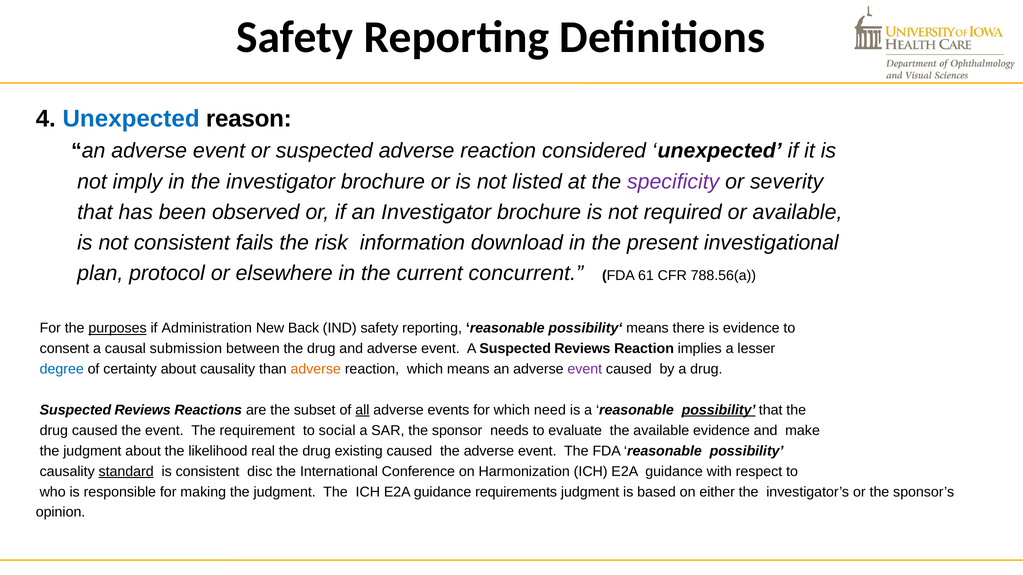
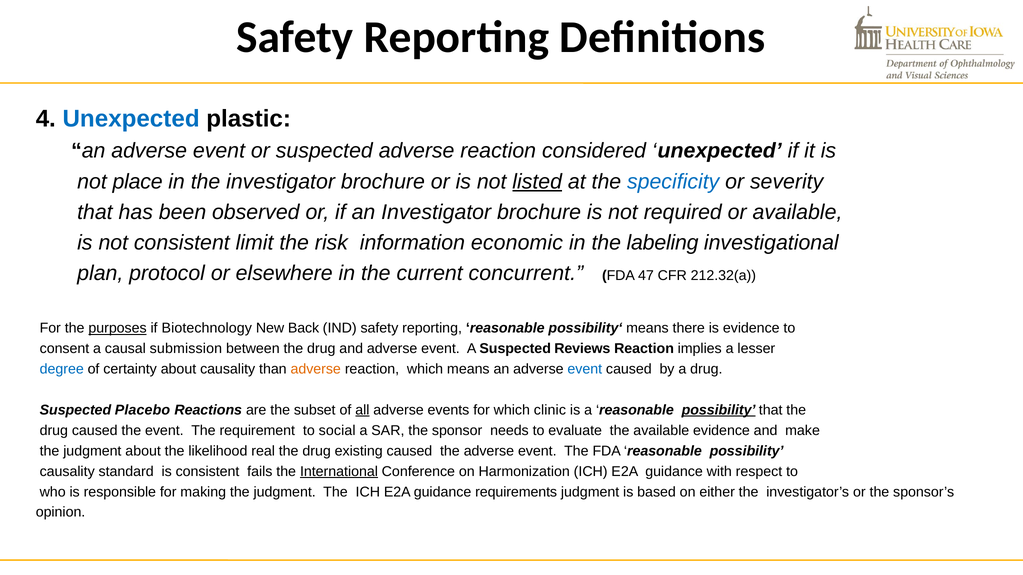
reason: reason -> plastic (249, 119)
imply: imply -> place (138, 182)
listed underline: none -> present (537, 182)
specificity colour: purple -> blue (673, 182)
fails: fails -> limit (255, 243)
download: download -> economic (517, 243)
present: present -> labeling (663, 243)
61: 61 -> 47 (646, 276)
788.56(a: 788.56(a -> 212.32(a (723, 276)
Administration: Administration -> Biotechnology (207, 329)
event colour: purple -> blue (585, 369)
Reviews: Reviews -> Placebo (142, 410)
need: need -> clinic (550, 410)
standard underline: present -> none (126, 472)
disc: disc -> fails (260, 472)
International underline: none -> present (339, 472)
